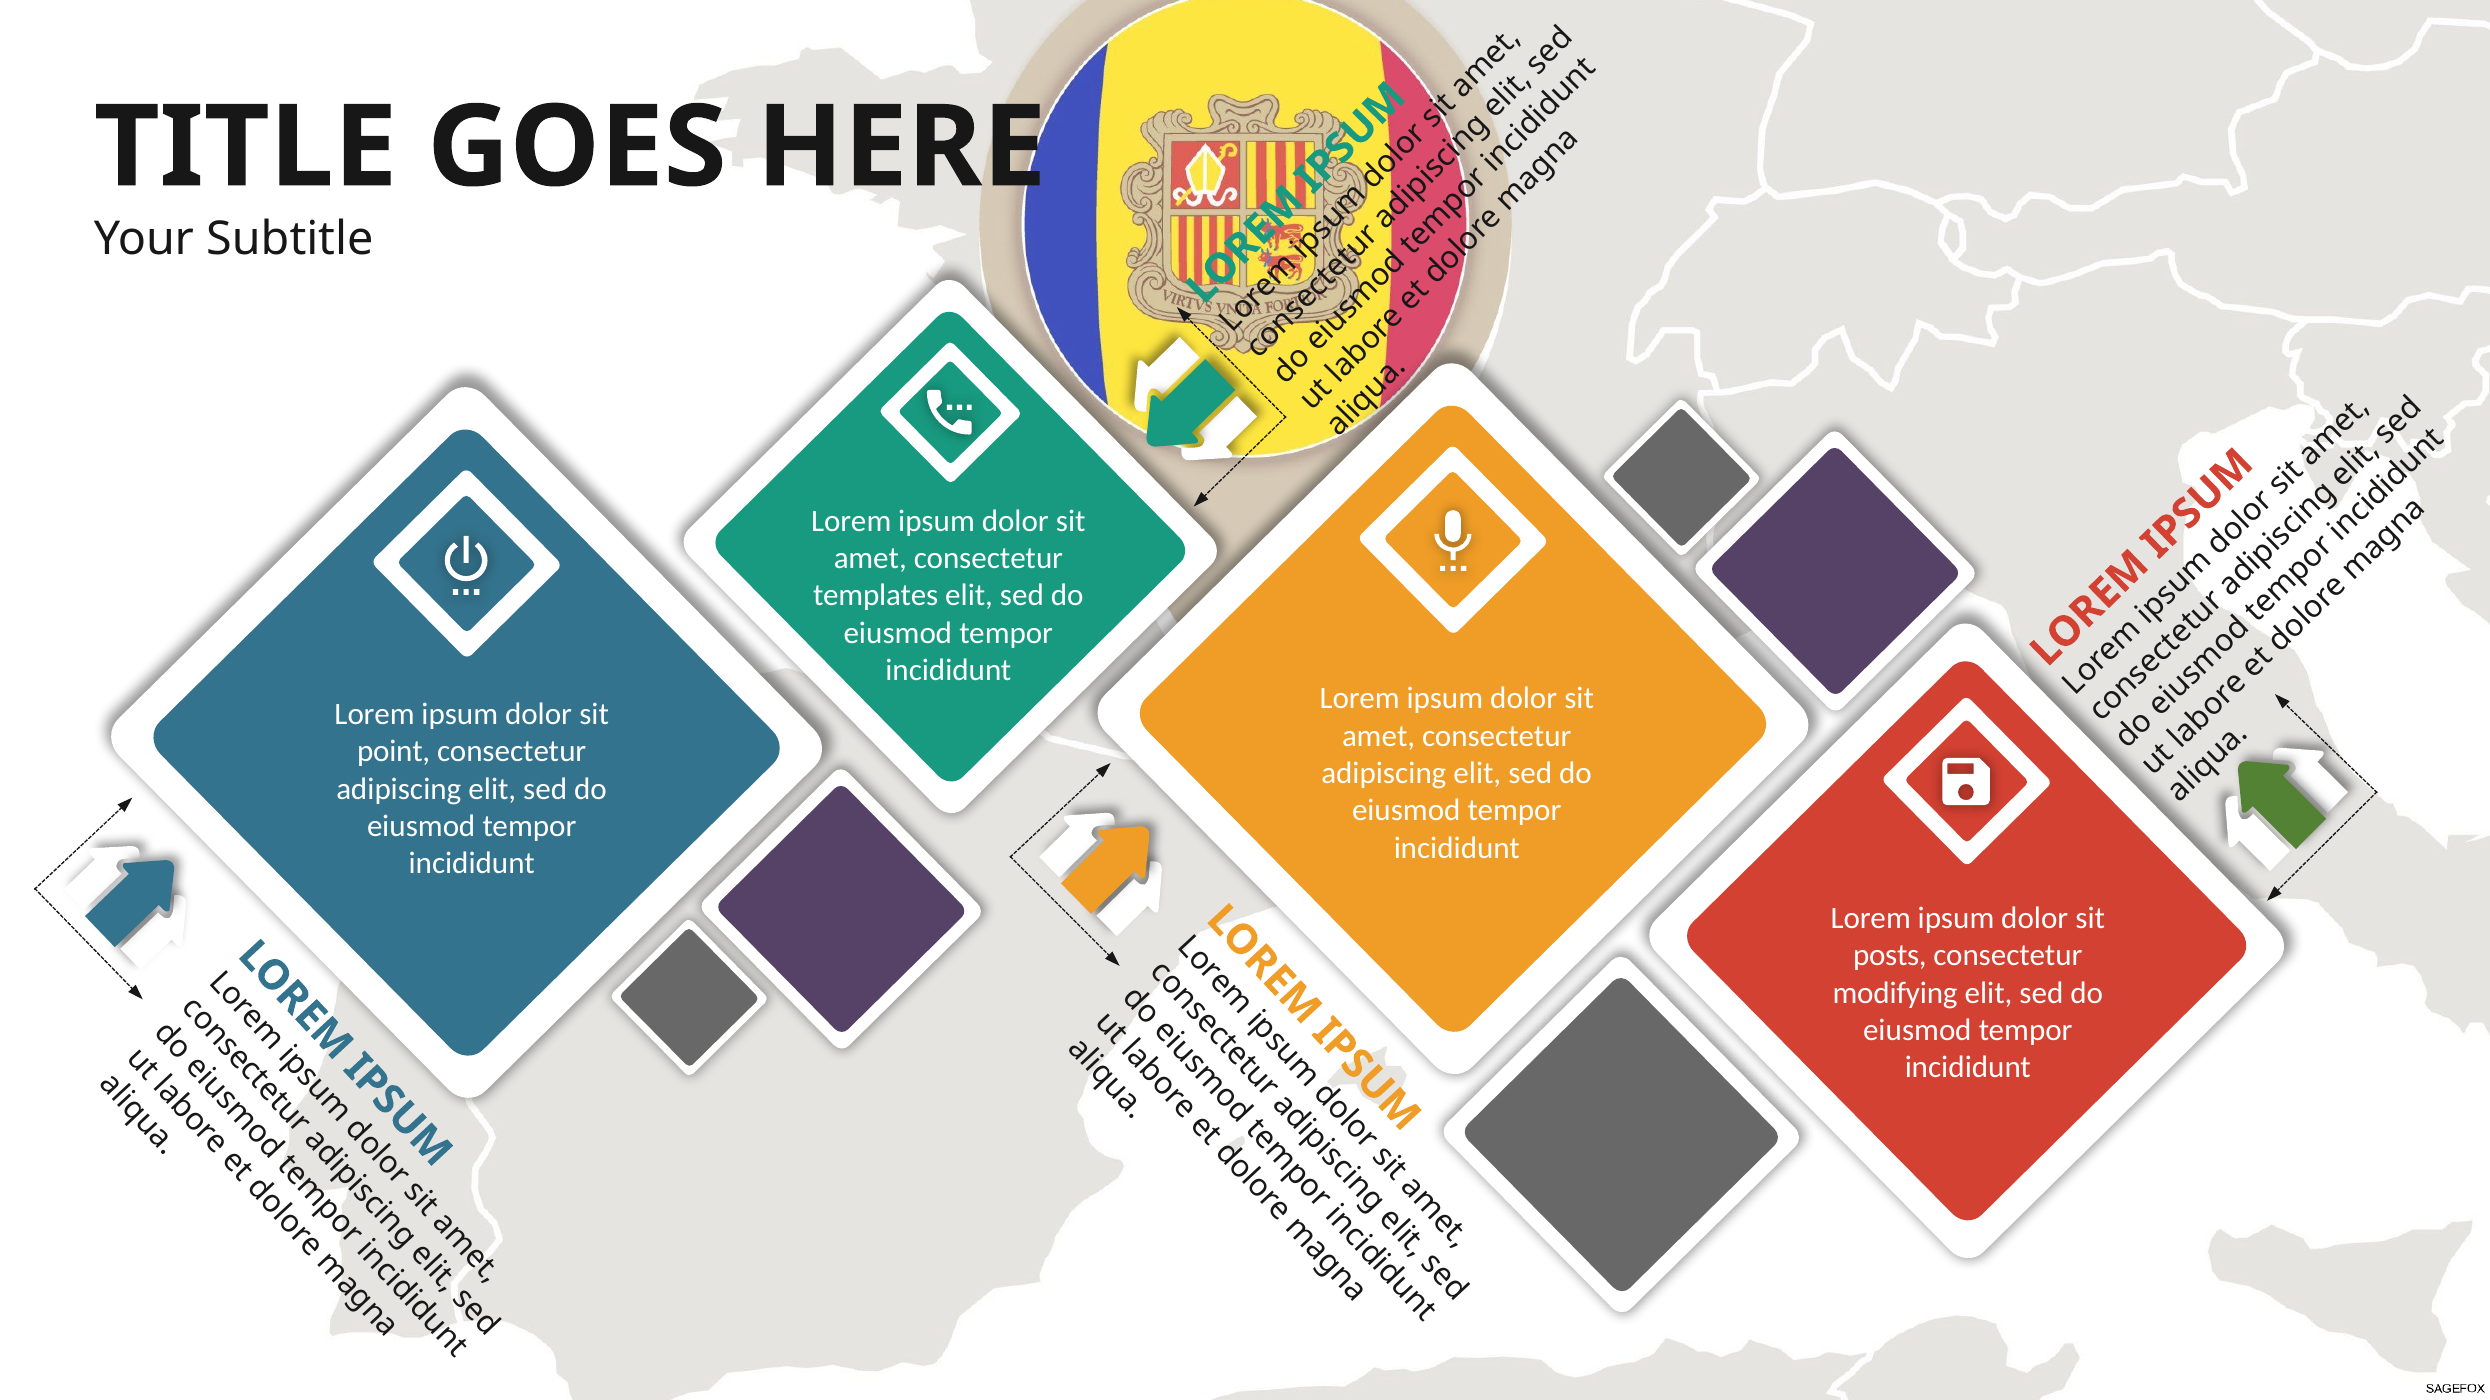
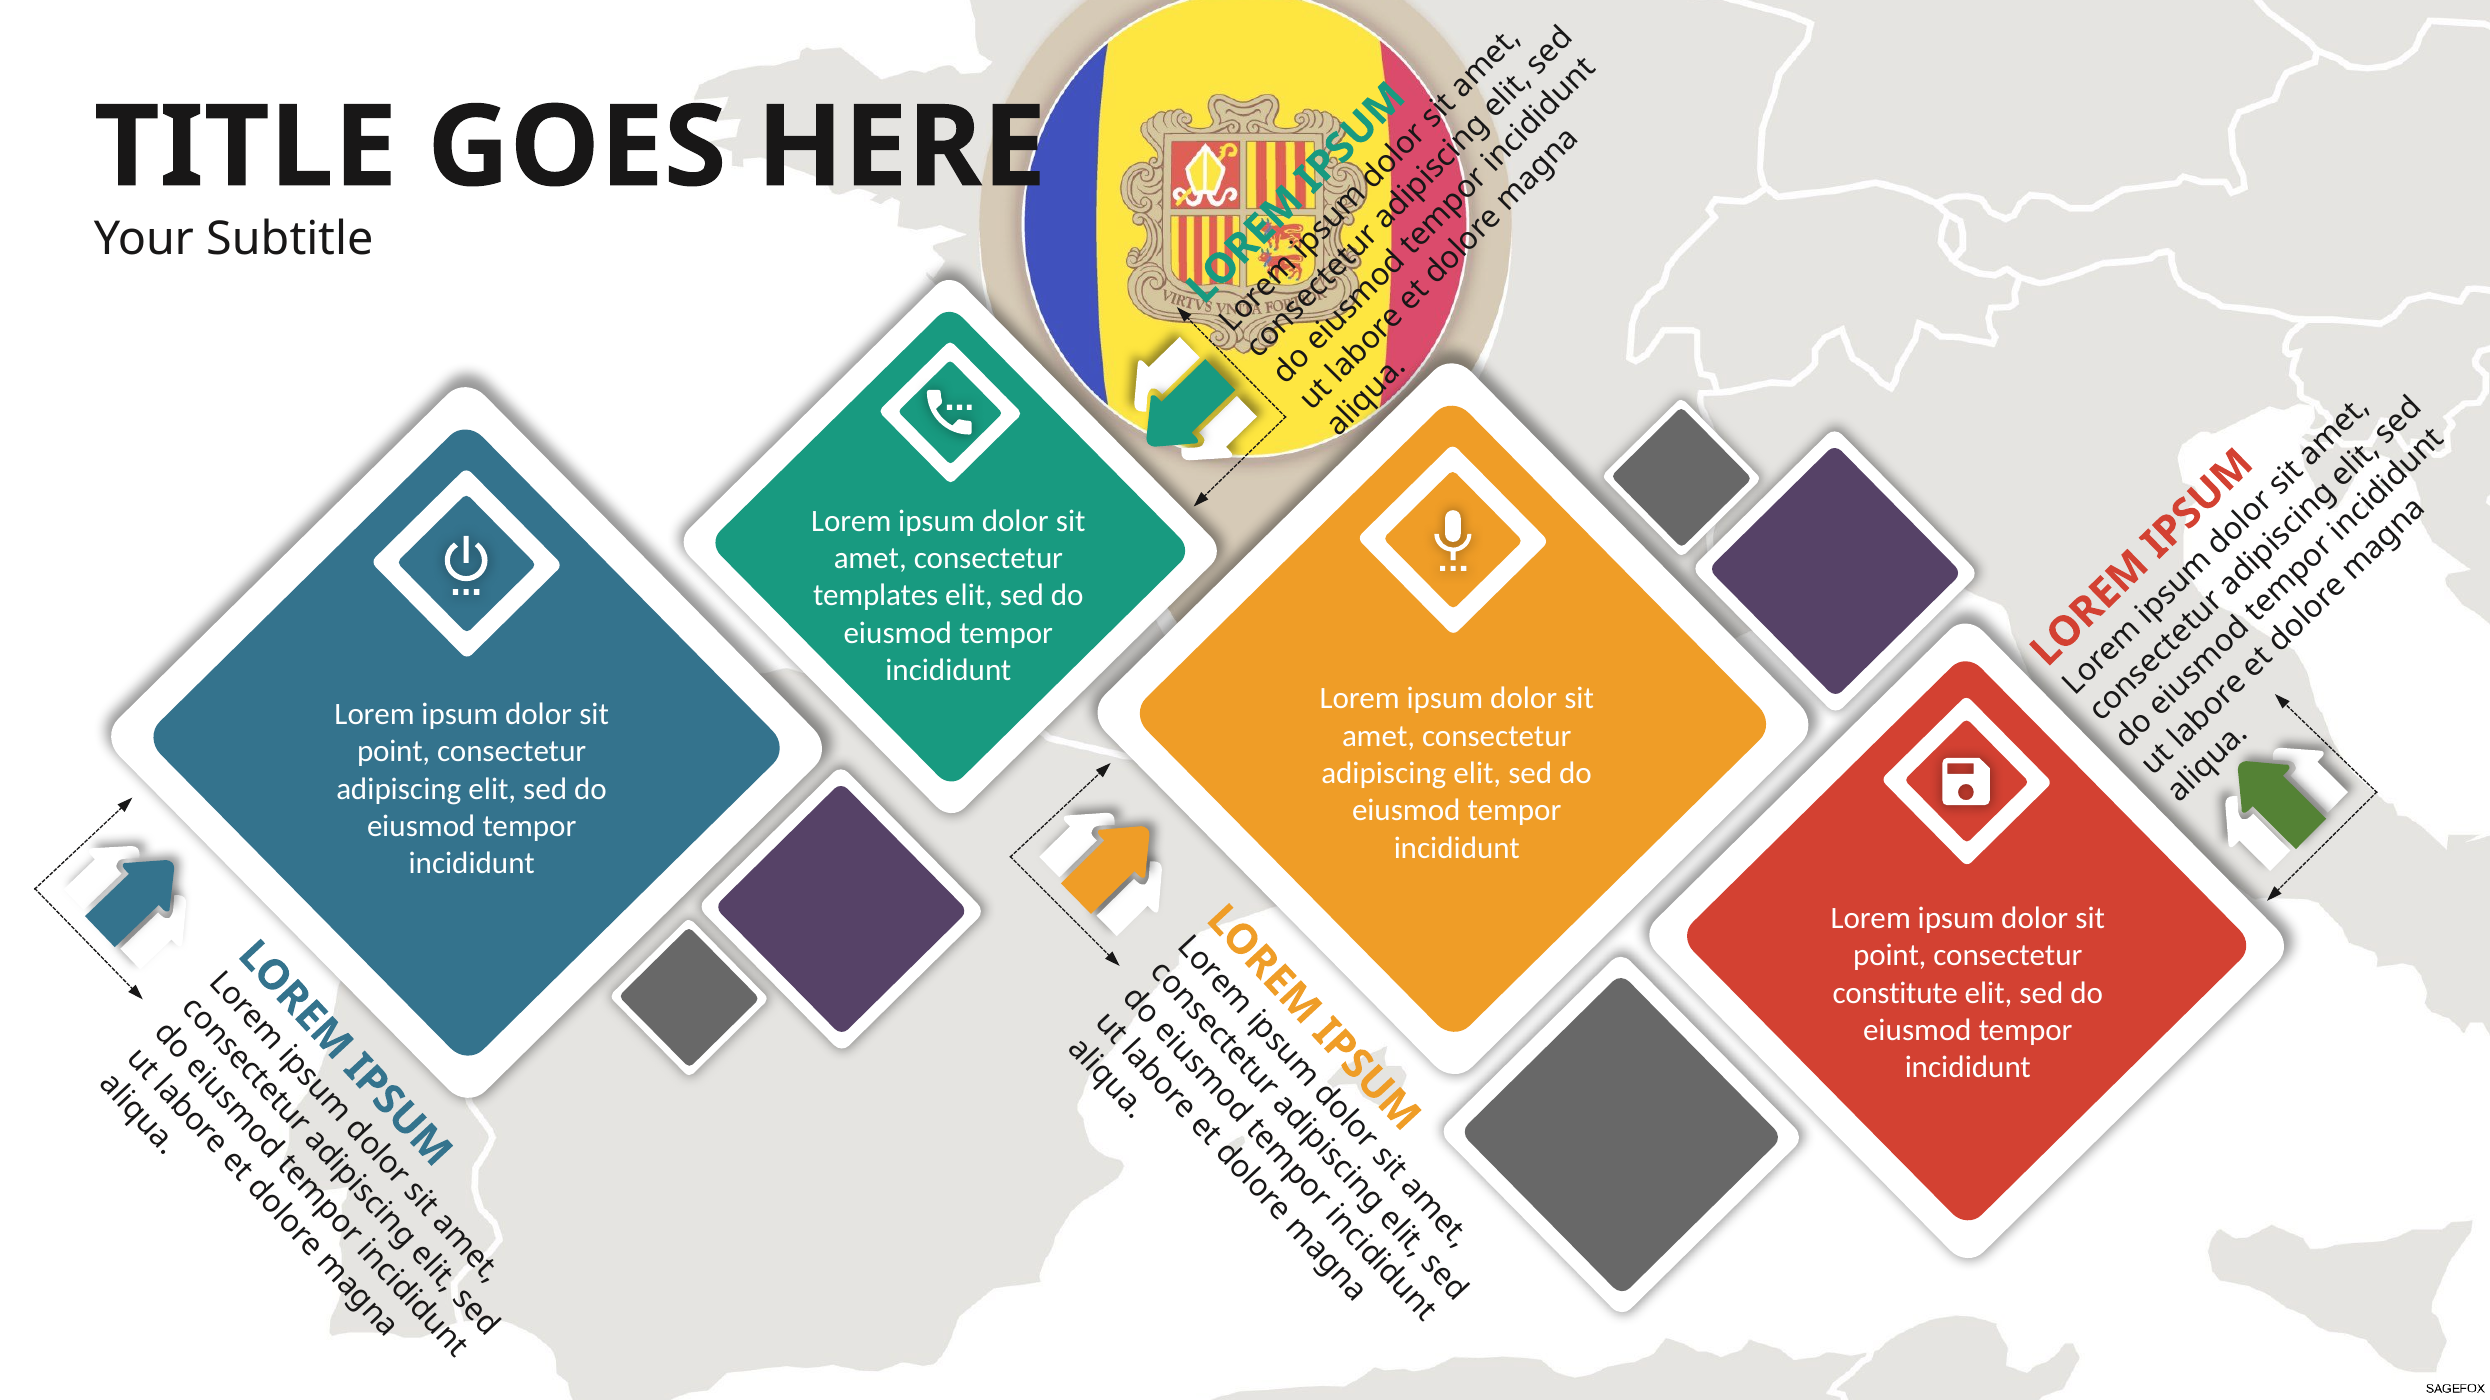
posts: posts -> point (1890, 956)
modifying: modifying -> constitute (1895, 993)
